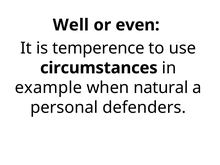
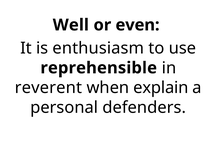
temperence: temperence -> enthusiasm (98, 48)
circumstances: circumstances -> reprehensible (99, 68)
example: example -> reverent (48, 88)
natural: natural -> explain (161, 88)
